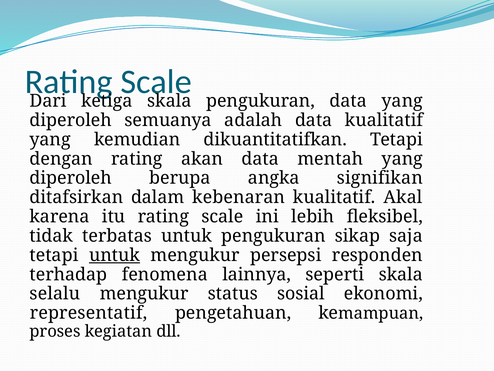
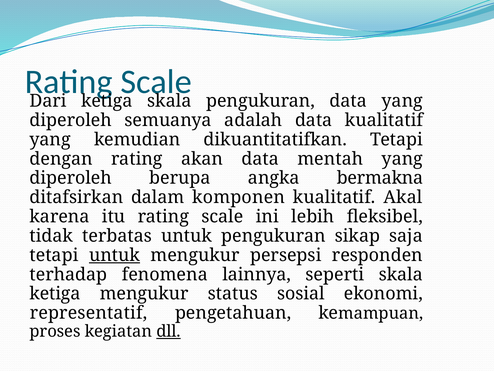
signifikan: signifikan -> bermakna (380, 178)
kebenaran: kebenaran -> komponen (239, 197)
selalu: selalu -> ketiga (55, 293)
dll underline: none -> present (169, 331)
